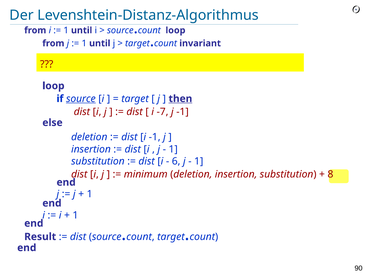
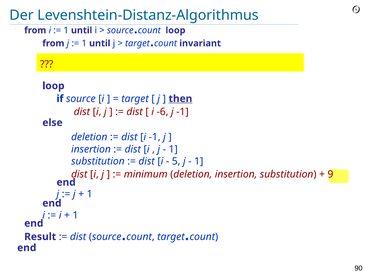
source underline: present -> none (81, 99)
-7: -7 -> -6 (163, 112)
6: 6 -> 5 (176, 162)
8: 8 -> 9 (330, 175)
